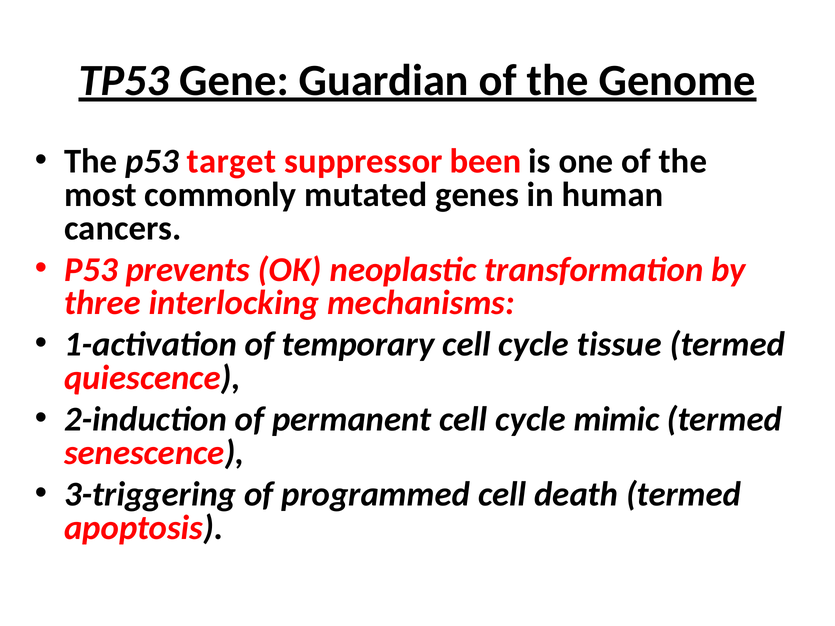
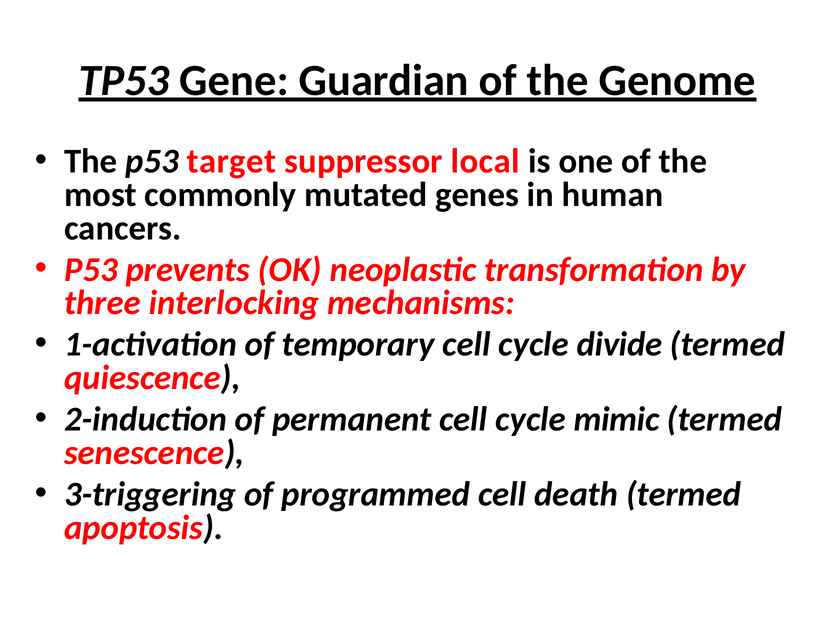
been: been -> local (485, 161)
tissue: tissue -> divide (620, 345)
